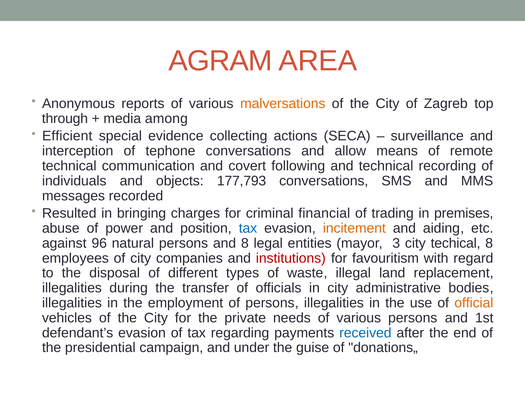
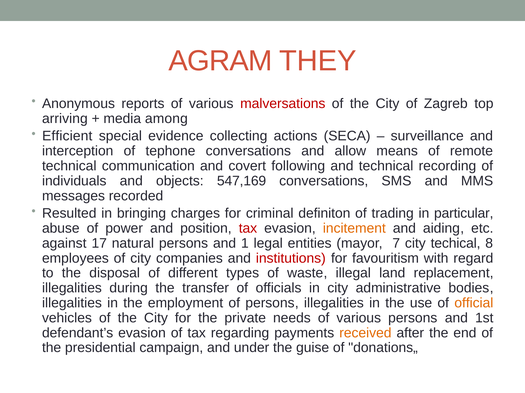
AREA: AREA -> THEY (318, 61)
malversations colour: orange -> red (283, 104)
through: through -> arriving (65, 119)
177,793: 177,793 -> 547,169 (242, 181)
financial: financial -> definiton (324, 214)
premises: premises -> particular (464, 214)
tax colour: blue -> red (248, 229)
96: 96 -> 17 (99, 244)
and 8: 8 -> 1 (245, 244)
3: 3 -> 7 (396, 244)
received colour: blue -> orange (365, 333)
